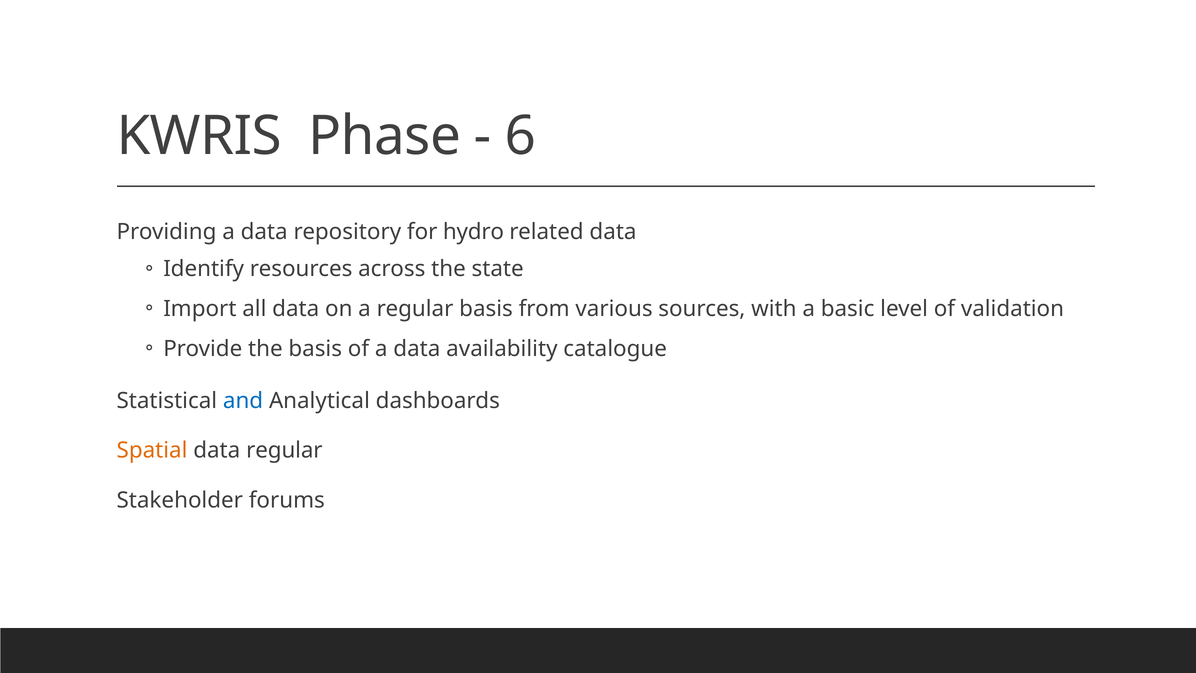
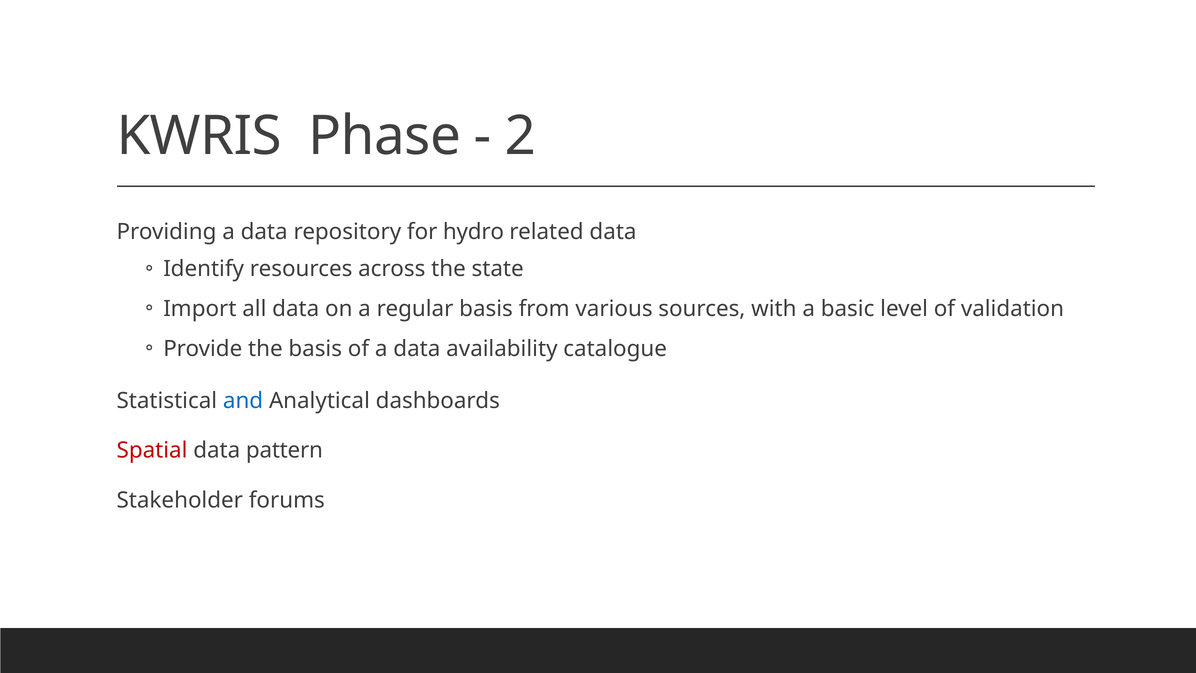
6: 6 -> 2 (520, 136)
Spatial colour: orange -> red (152, 450)
data regular: regular -> pattern (284, 450)
